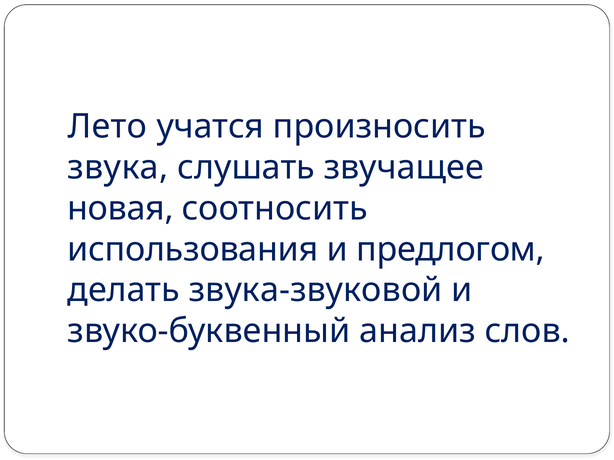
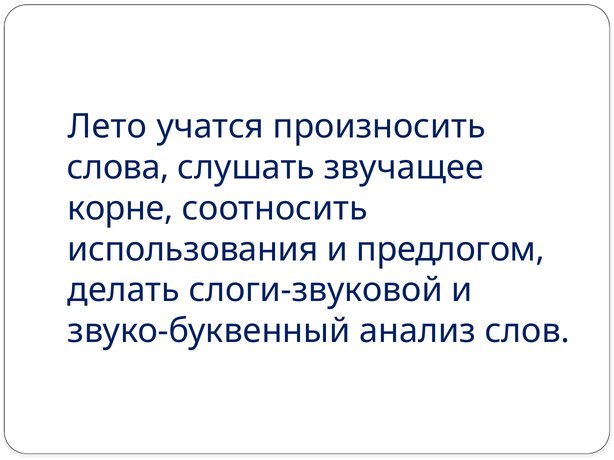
звука: звука -> слова (118, 168)
новая: новая -> корне (120, 209)
звука-звуковой: звука-звуковой -> слоги-звуковой (316, 290)
